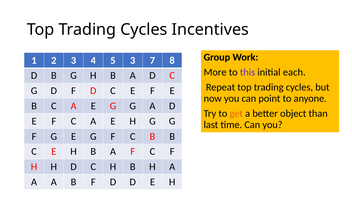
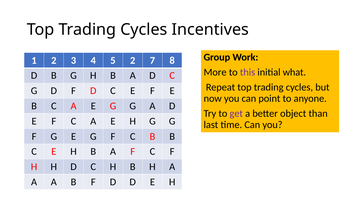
5 3: 3 -> 2 (133, 60)
each: each -> what (294, 72)
get colour: orange -> purple (236, 113)
